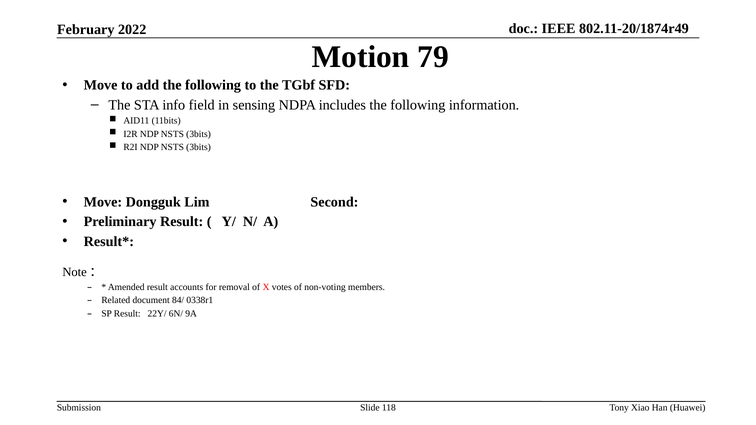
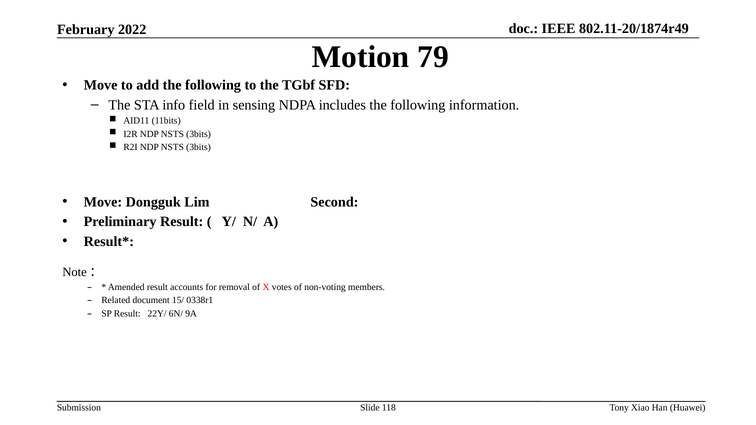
84/: 84/ -> 15/ (178, 300)
